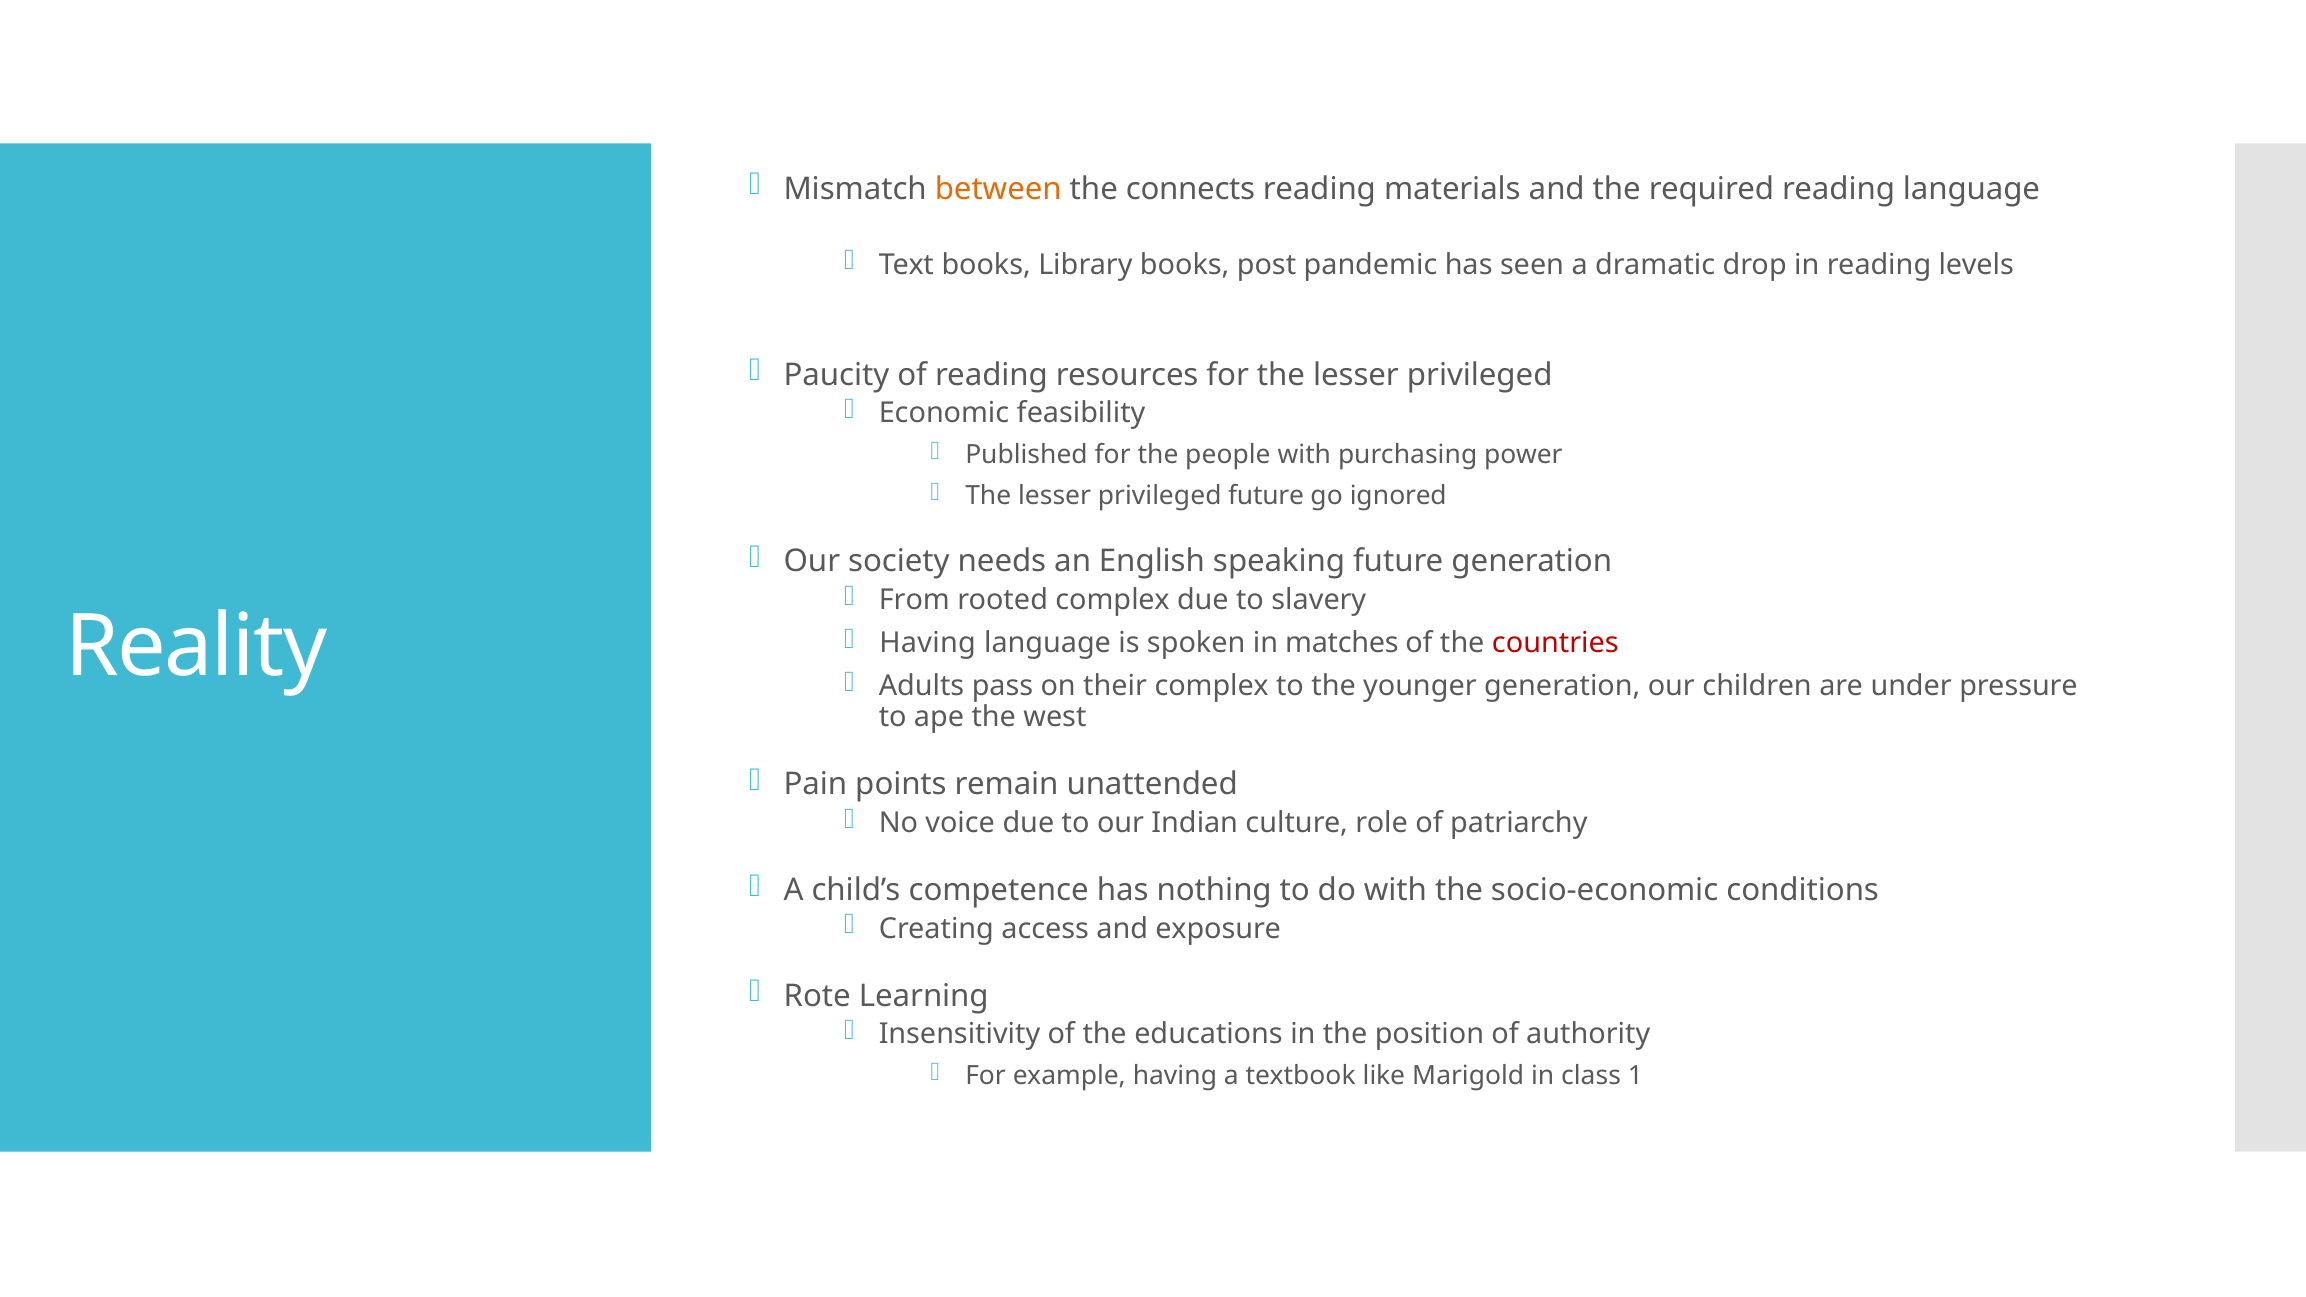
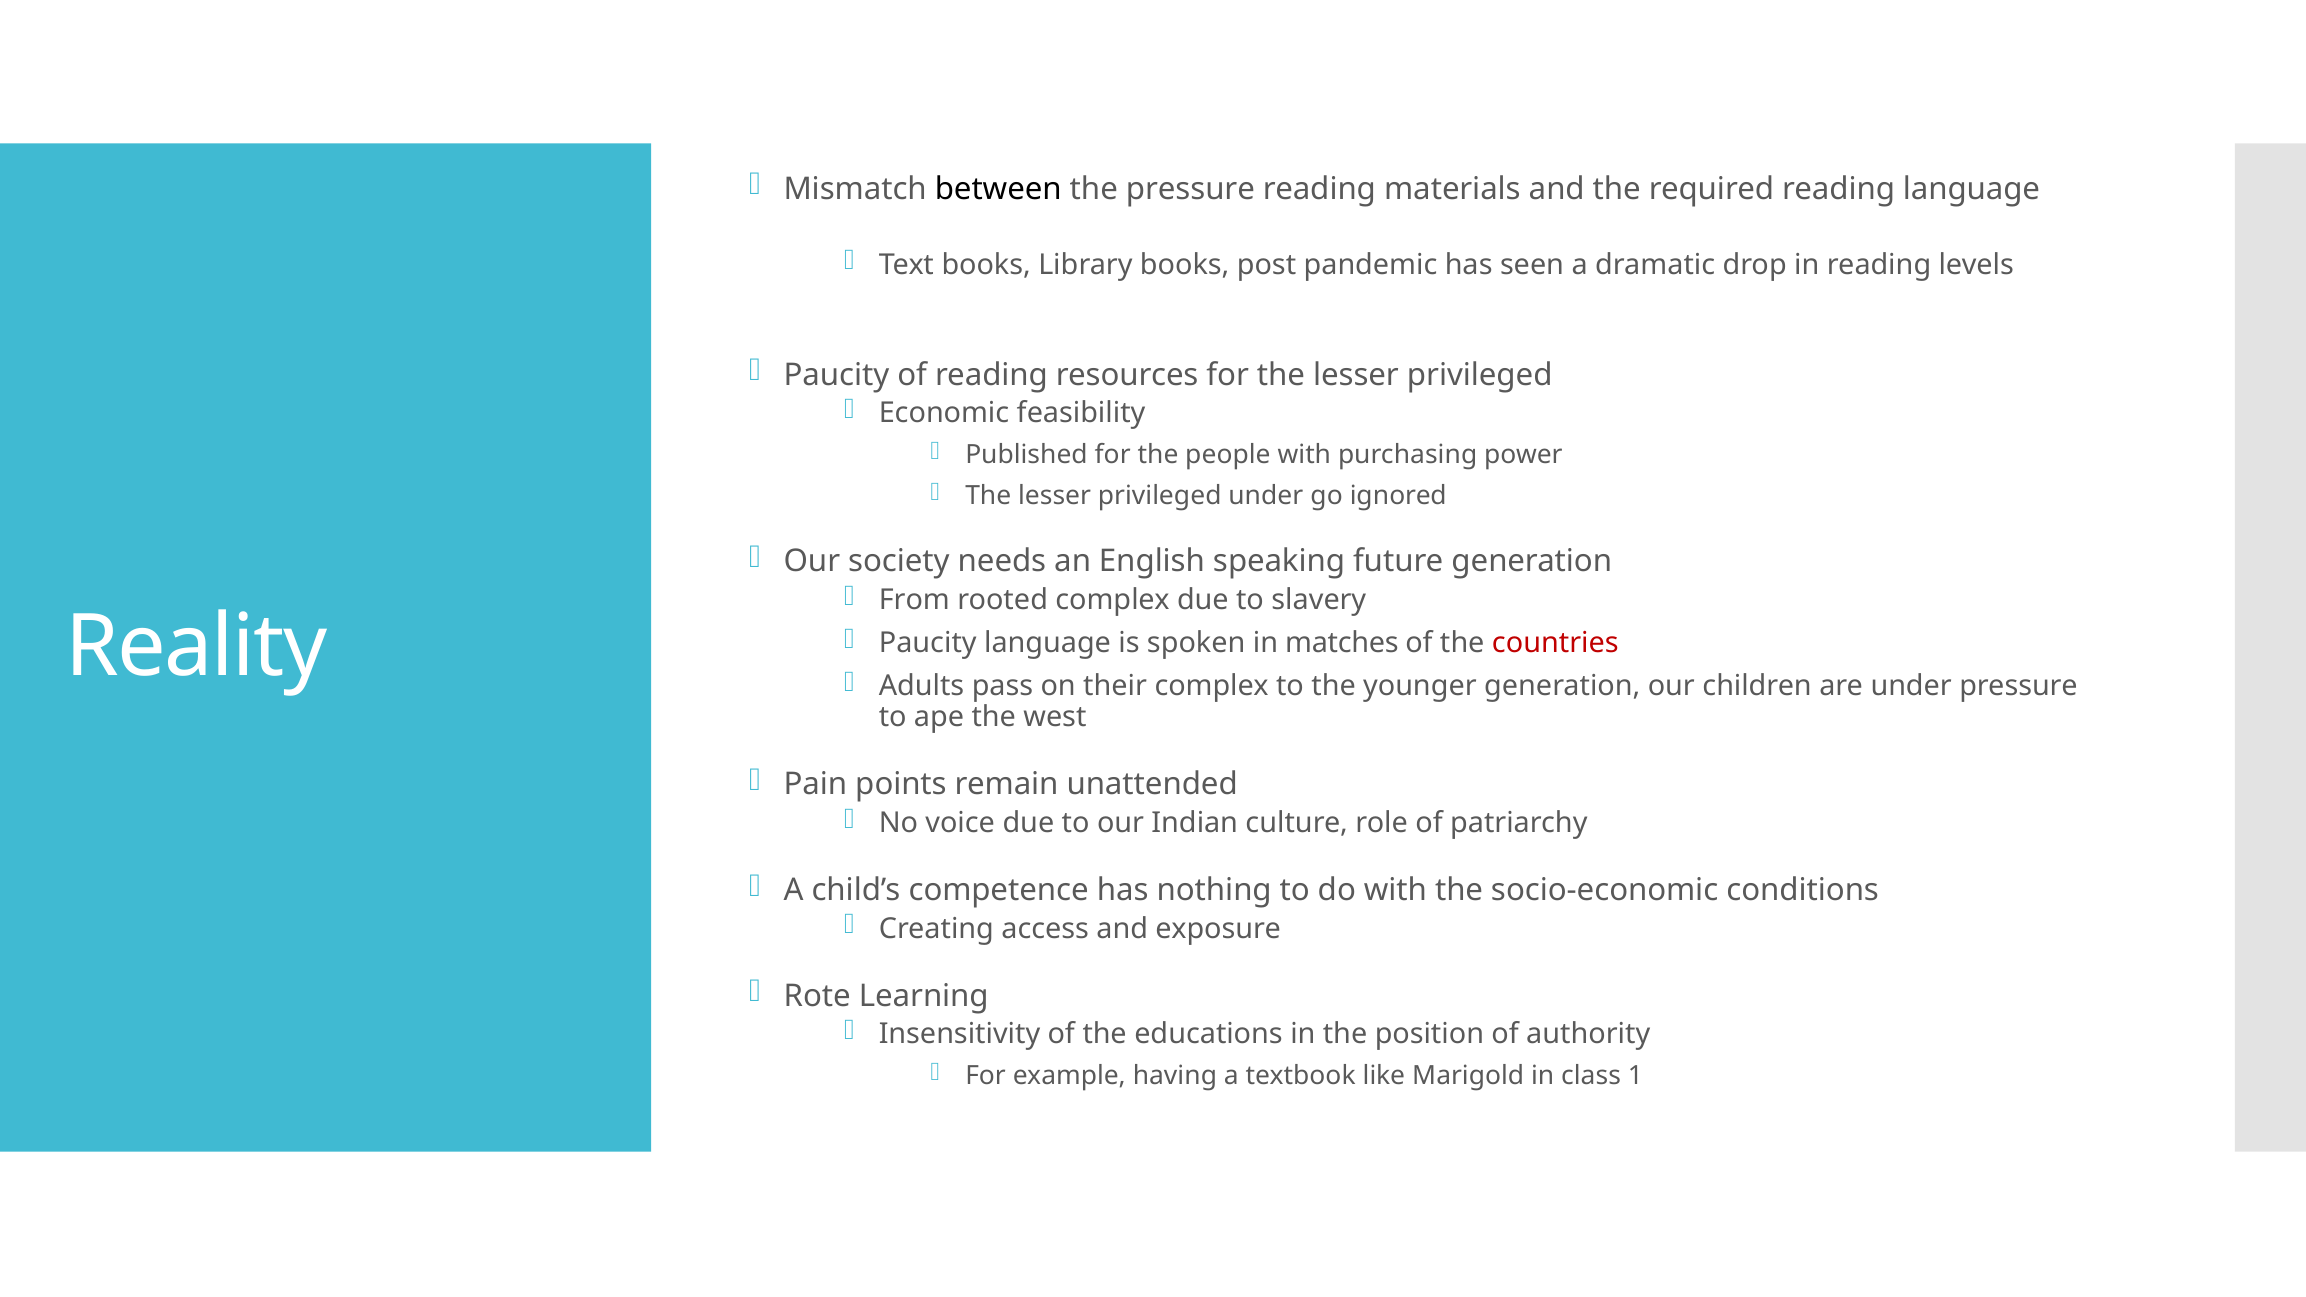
between colour: orange -> black (998, 189)
the connects: connects -> pressure (1190, 189)
privileged future: future -> under (1266, 496)
Having: Having -> Paucity (928, 643)
